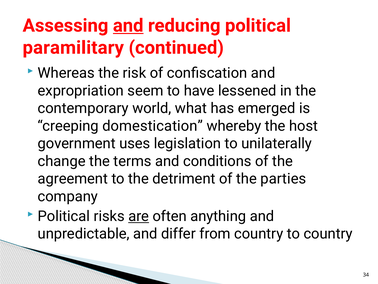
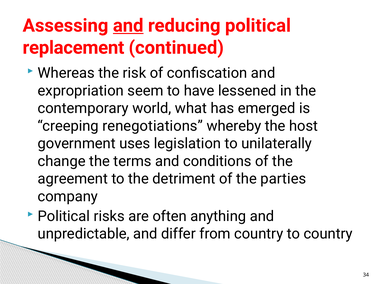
paramilitary: paramilitary -> replacement (73, 48)
domestication: domestication -> renegotiations (153, 126)
are underline: present -> none (139, 216)
